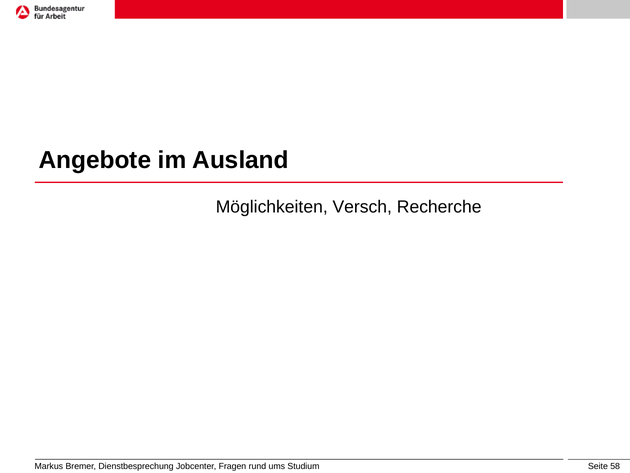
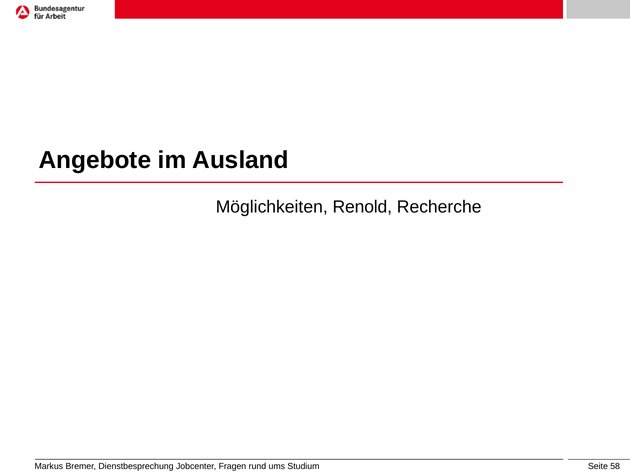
Versch: Versch -> Renold (362, 207)
